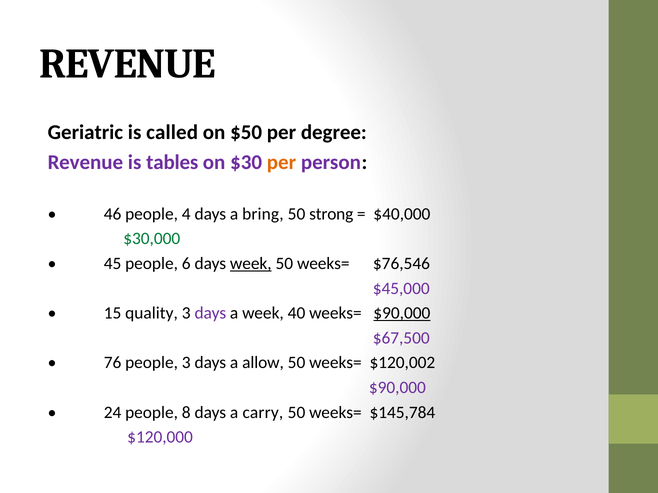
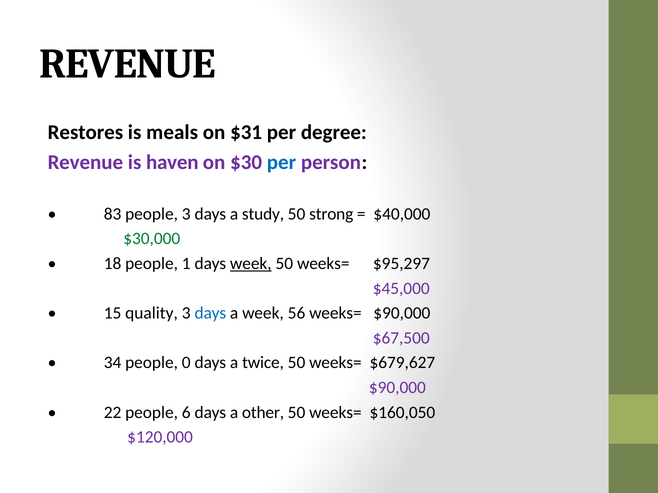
Geriatric: Geriatric -> Restores (85, 133)
called: called -> meals (172, 133)
$50: $50 -> $31 (246, 133)
tables: tables -> haven (172, 162)
per colour: orange -> blue (281, 162)
46: 46 -> 83 (113, 214)
people 4: 4 -> 3 (186, 214)
bring: bring -> study (263, 214)
45: 45 -> 18 (113, 264)
6: 6 -> 1 (186, 264)
$76,546: $76,546 -> $95,297 (401, 264)
days colour: purple -> blue (210, 313)
40: 40 -> 56 (297, 313)
$90,000 underline: present -> none (402, 313)
76: 76 -> 34 (113, 363)
people 3: 3 -> 0 (186, 363)
allow: allow -> twice (263, 363)
$120,002: $120,002 -> $679,627 (402, 363)
24: 24 -> 22 (113, 413)
8: 8 -> 6 (186, 413)
carry: carry -> other (263, 413)
$145,784: $145,784 -> $160,050 (402, 413)
